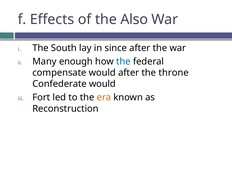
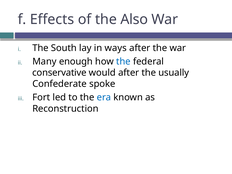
since: since -> ways (116, 48)
compensate: compensate -> conservative (59, 73)
throne: throne -> usually (174, 73)
Confederate would: would -> spoke (102, 84)
era colour: orange -> blue (104, 97)
